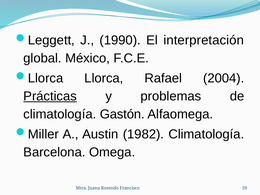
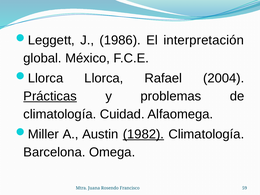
1990: 1990 -> 1986 (120, 40)
Gastón: Gastón -> Cuidad (122, 114)
1982 underline: none -> present (143, 134)
